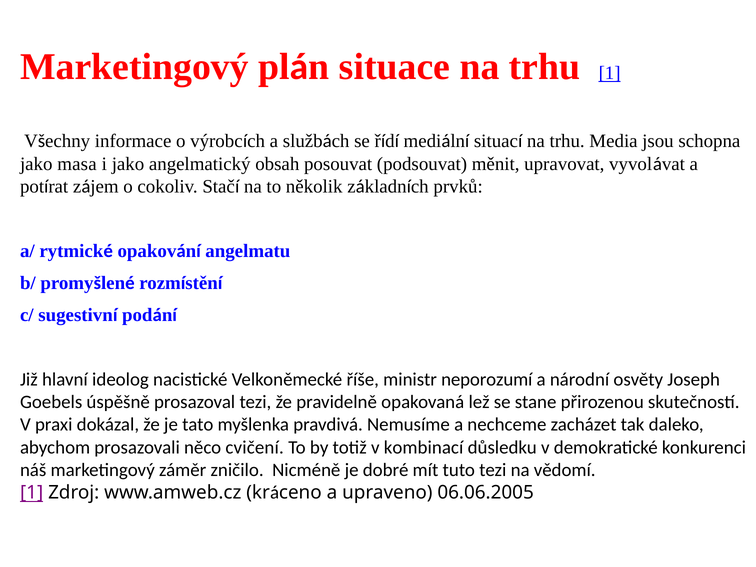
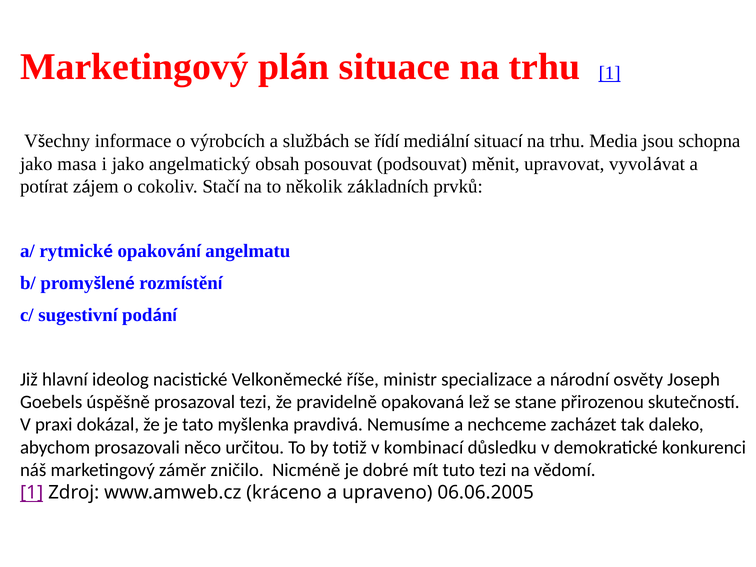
neporozumí: neporozumí -> specializace (487, 379)
cvičení: cvičení -> určitou (255, 447)
